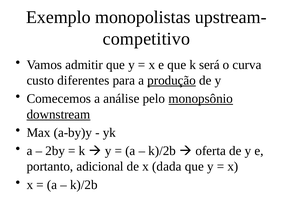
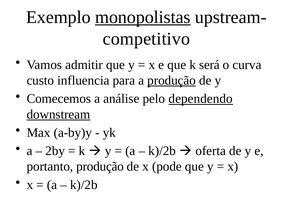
monopolistas underline: none -> present (143, 17)
diferentes: diferentes -> influencia (83, 80)
monopsônio: monopsônio -> dependendo (201, 99)
portanto adicional: adicional -> produção (100, 166)
dada: dada -> pode (167, 166)
